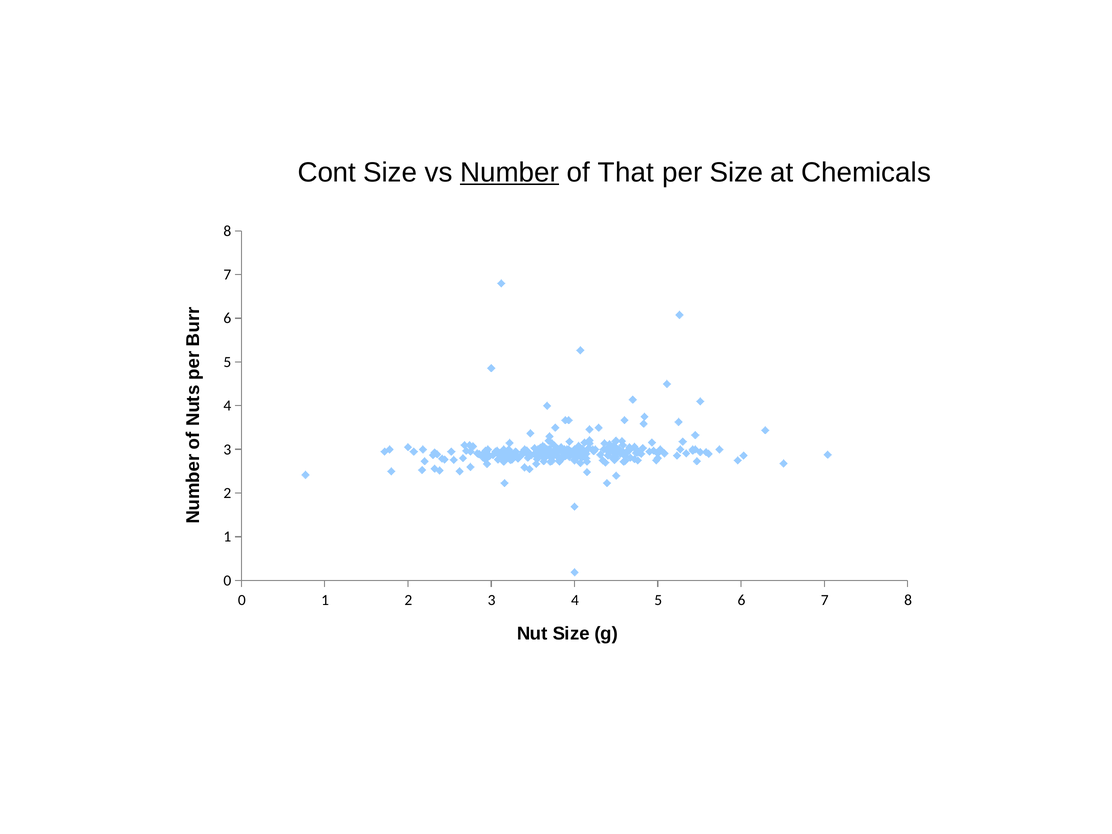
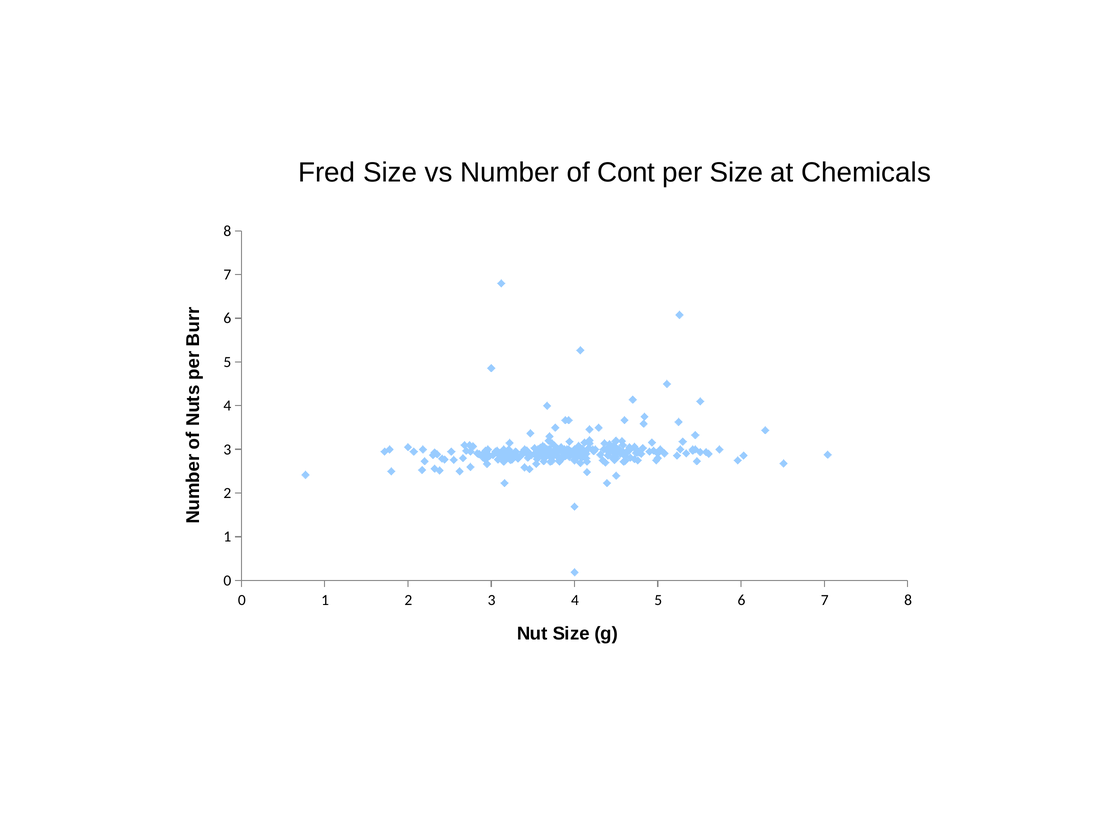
Cont: Cont -> Fred (327, 172)
Number underline: present -> none (510, 172)
That: That -> Cont (626, 172)
